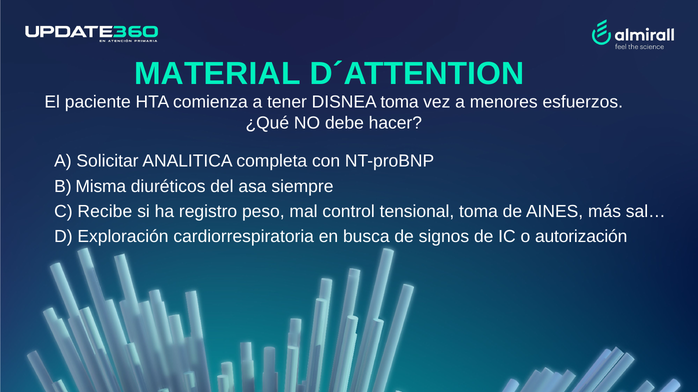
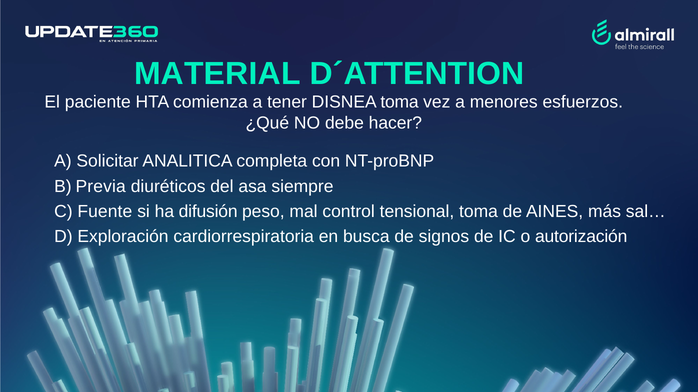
Misma: Misma -> Previa (101, 187)
Recibe: Recibe -> Fuente (105, 212)
registro: registro -> difusión (208, 212)
